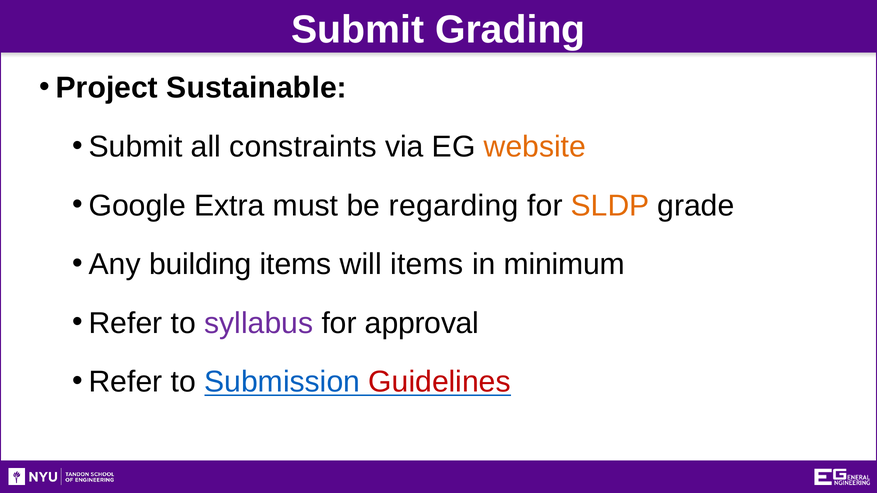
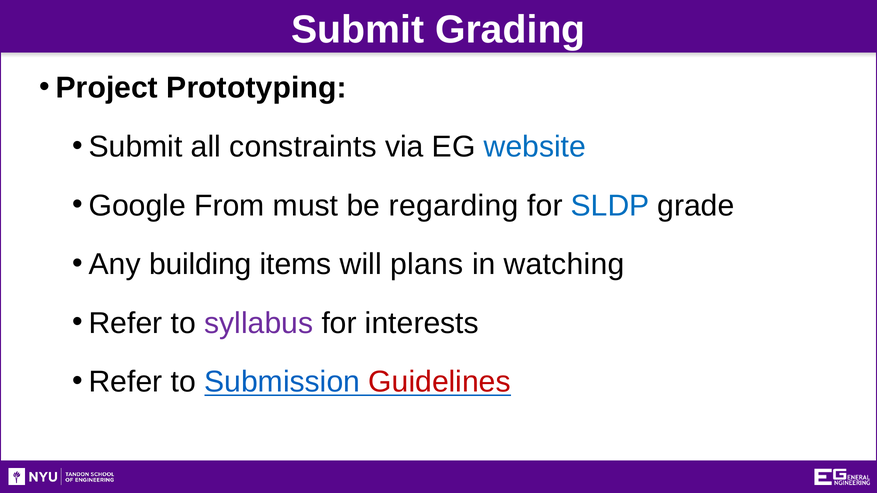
Sustainable: Sustainable -> Prototyping (257, 88)
website colour: orange -> blue (535, 147)
Extra: Extra -> From (229, 206)
SLDP colour: orange -> blue (610, 206)
will items: items -> plans (427, 265)
minimum: minimum -> watching (564, 265)
approval: approval -> interests (422, 323)
